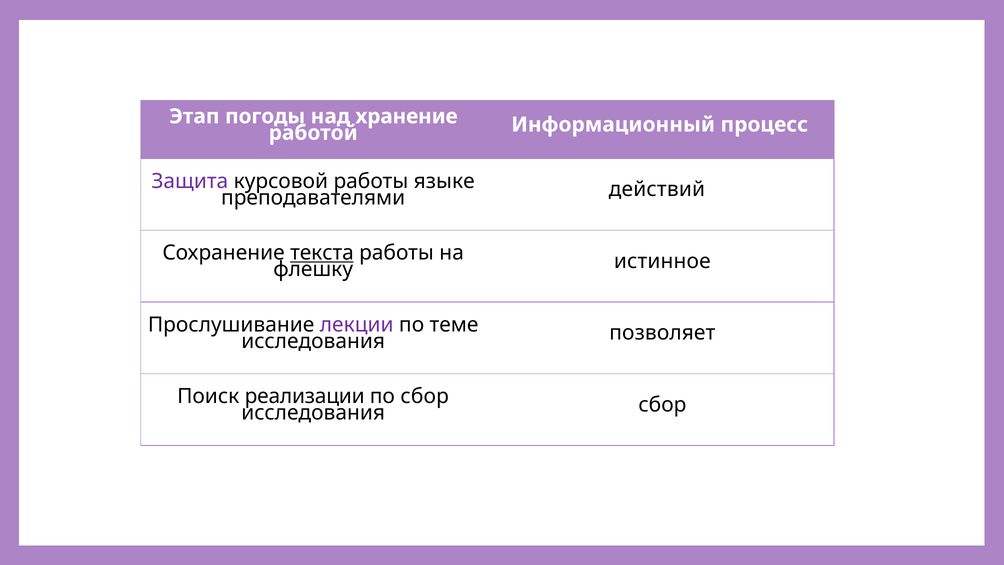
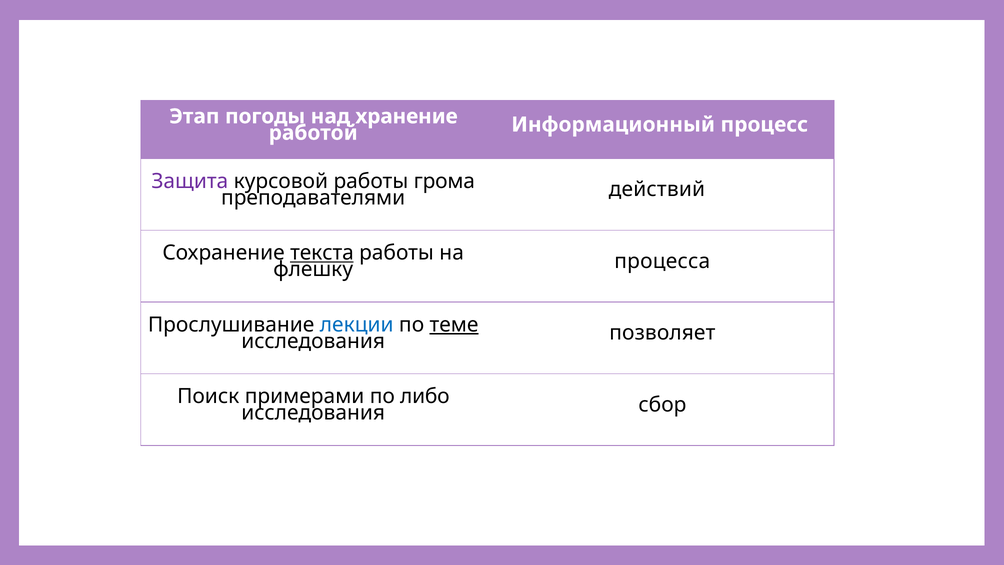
языке: языке -> грома (444, 181)
истинное: истинное -> процесса (662, 261)
лекции colour: purple -> blue (357, 325)
теме underline: none -> present (454, 325)
реализации: реализации -> примерами (305, 396)
по сбор: сбор -> либо (425, 396)
